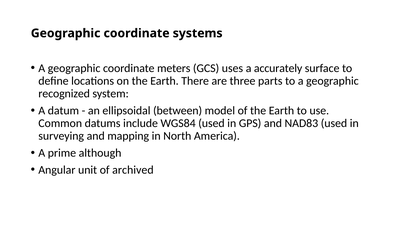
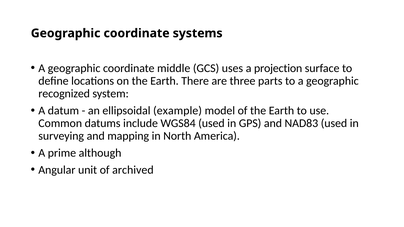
meters: meters -> middle (174, 68)
accurately: accurately -> projection (278, 68)
between: between -> example (178, 111)
